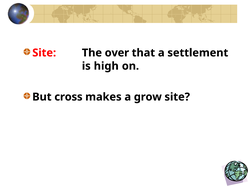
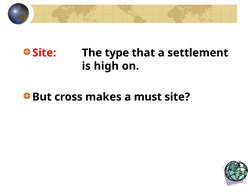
over: over -> type (117, 53)
grow: grow -> must (148, 97)
